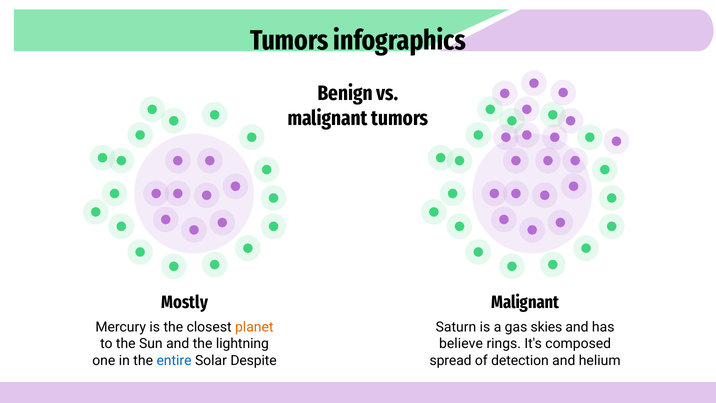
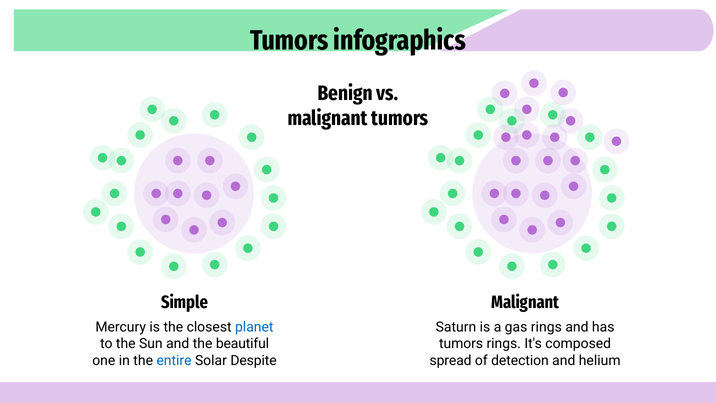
Mostly: Mostly -> Simple (185, 302)
planet colour: orange -> blue (254, 327)
gas skies: skies -> rings (546, 327)
lightning: lightning -> beautiful (242, 344)
believe: believe -> tumors (461, 344)
